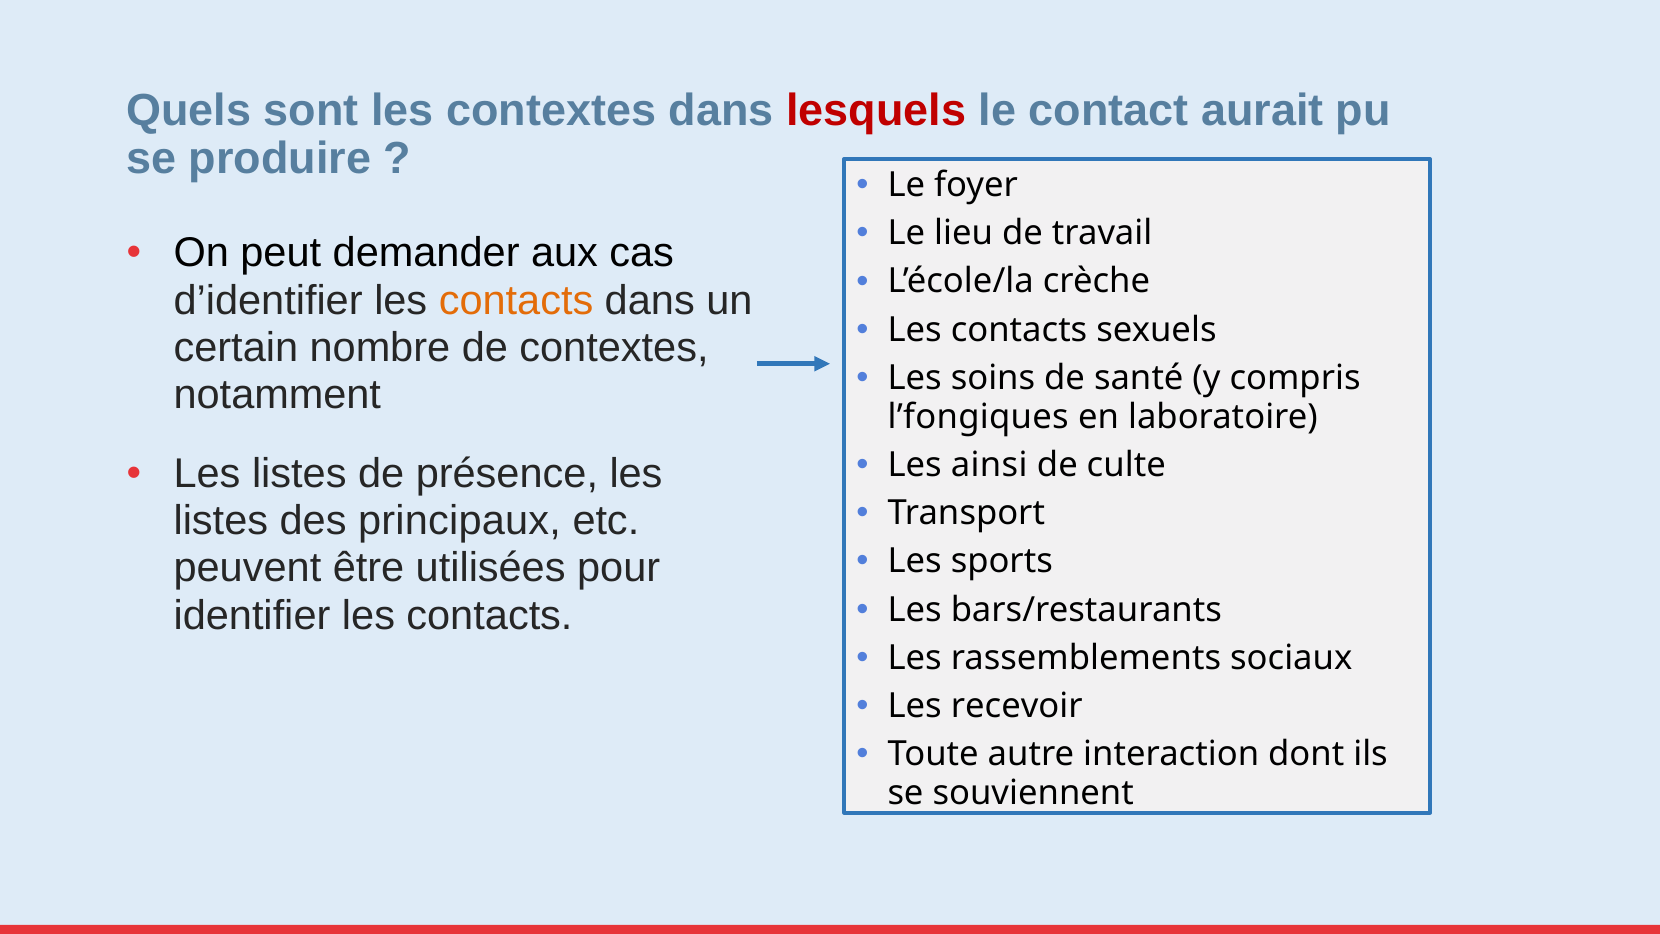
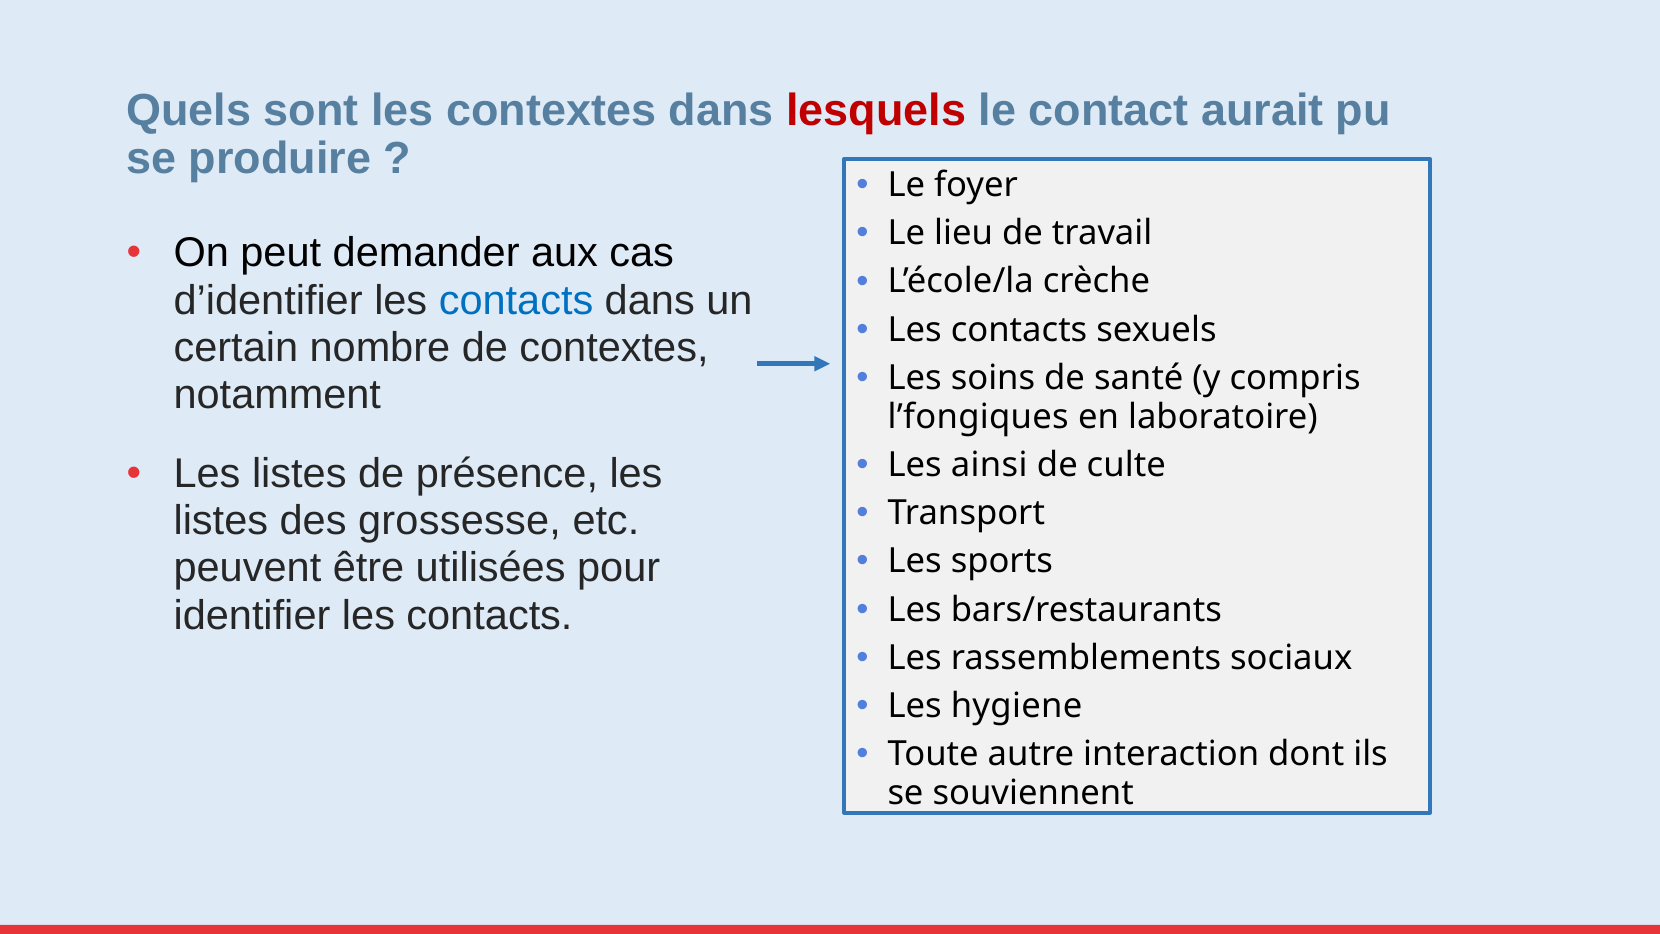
contacts colour: orange -> blue (516, 300)
principaux: principaux -> grossesse (459, 521)
recevoir: recevoir -> hygiene (1017, 706)
